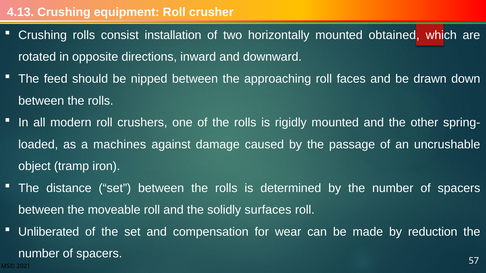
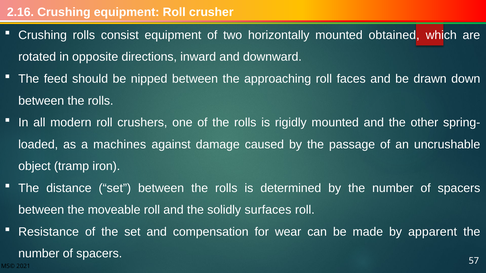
4.13: 4.13 -> 2.16 (20, 12)
consist installation: installation -> equipment (173, 35)
Unliberated: Unliberated -> Resistance (49, 232)
reduction: reduction -> apparent (433, 232)
